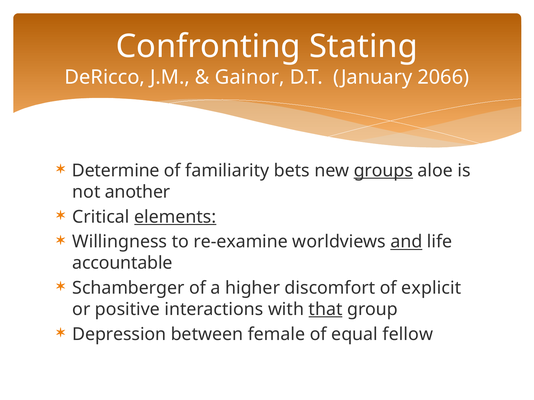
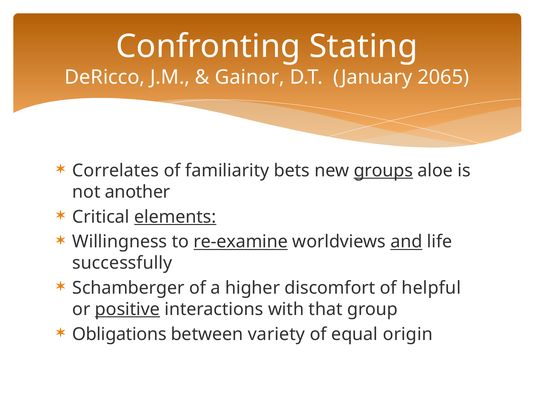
2066: 2066 -> 2065 (443, 77)
Determine: Determine -> Correlates (116, 171)
re-examine underline: none -> present (241, 242)
accountable: accountable -> successfully (122, 263)
explicit: explicit -> helpful (431, 288)
positive underline: none -> present (127, 310)
that underline: present -> none (326, 310)
Depression: Depression -> Obligations (119, 335)
female: female -> variety (276, 335)
fellow: fellow -> origin (408, 335)
